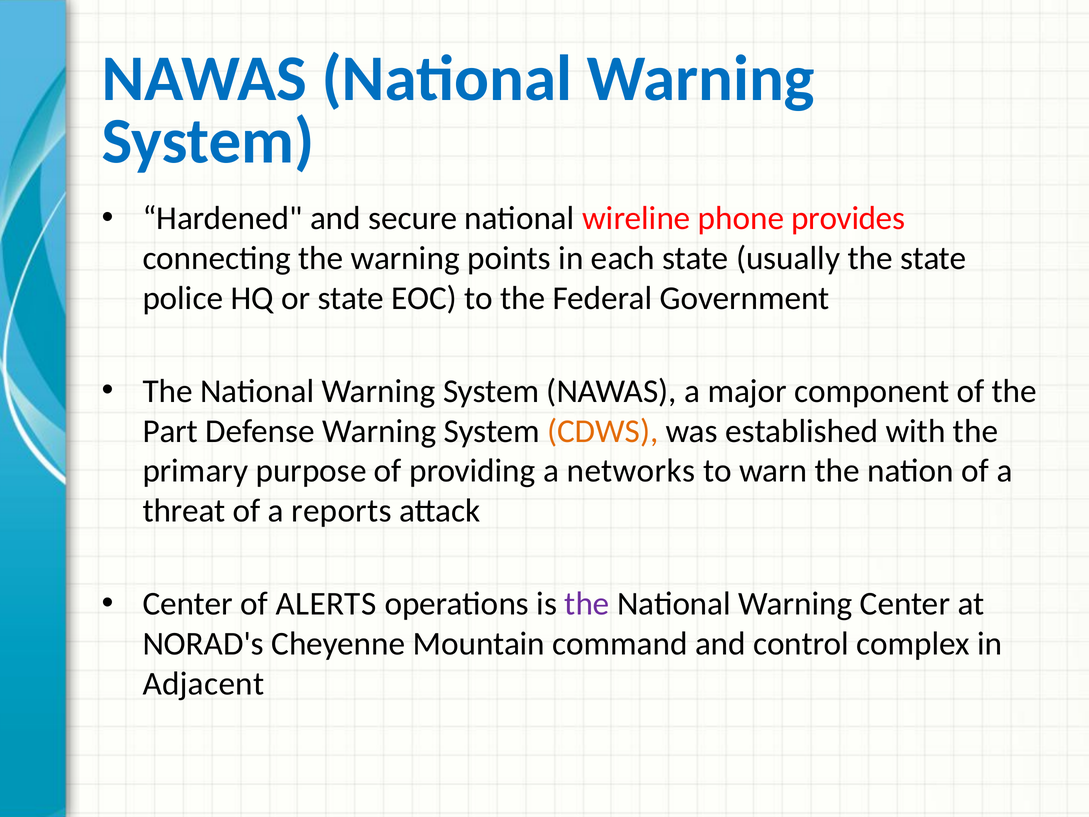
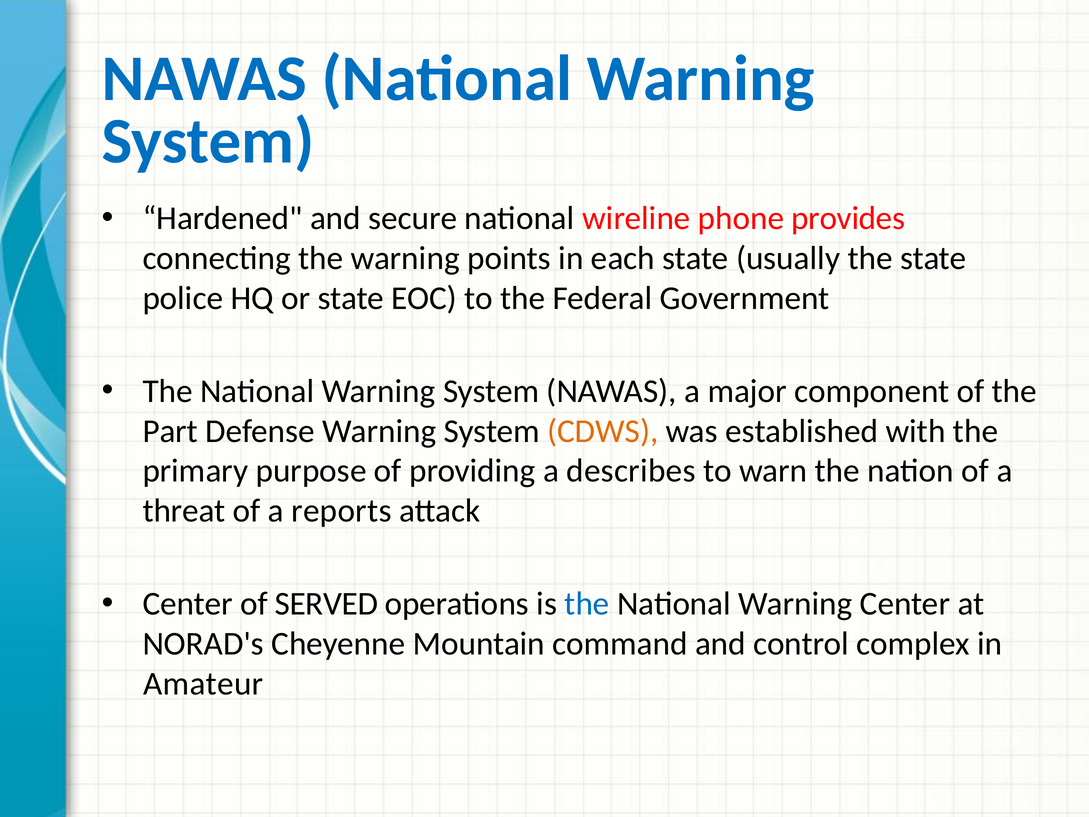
networks: networks -> describes (631, 471)
ALERTS: ALERTS -> SERVED (326, 604)
the colour: purple -> blue (587, 604)
Adjacent: Adjacent -> Amateur (203, 683)
